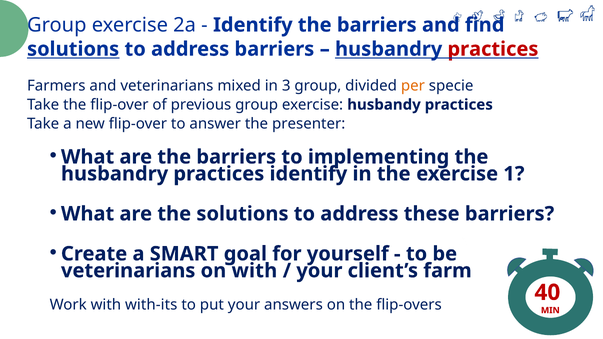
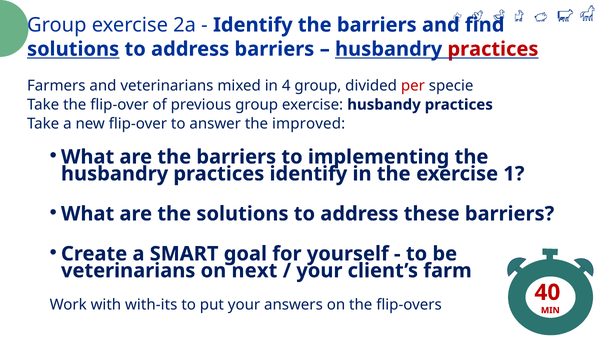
3: 3 -> 4 (286, 86)
per colour: orange -> red (413, 86)
presenter: presenter -> improved (309, 124)
on with: with -> next (254, 271)
